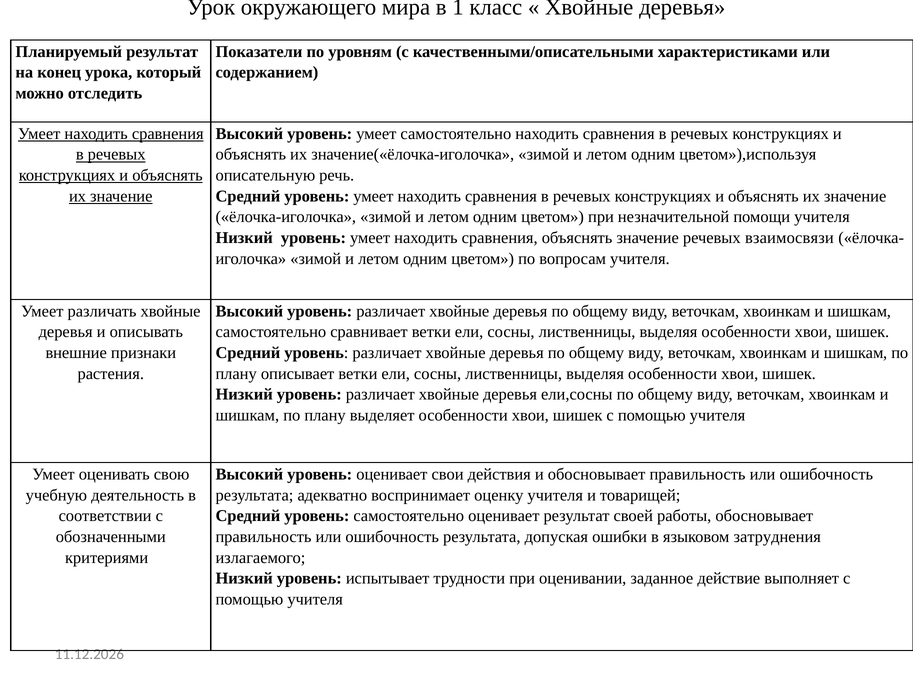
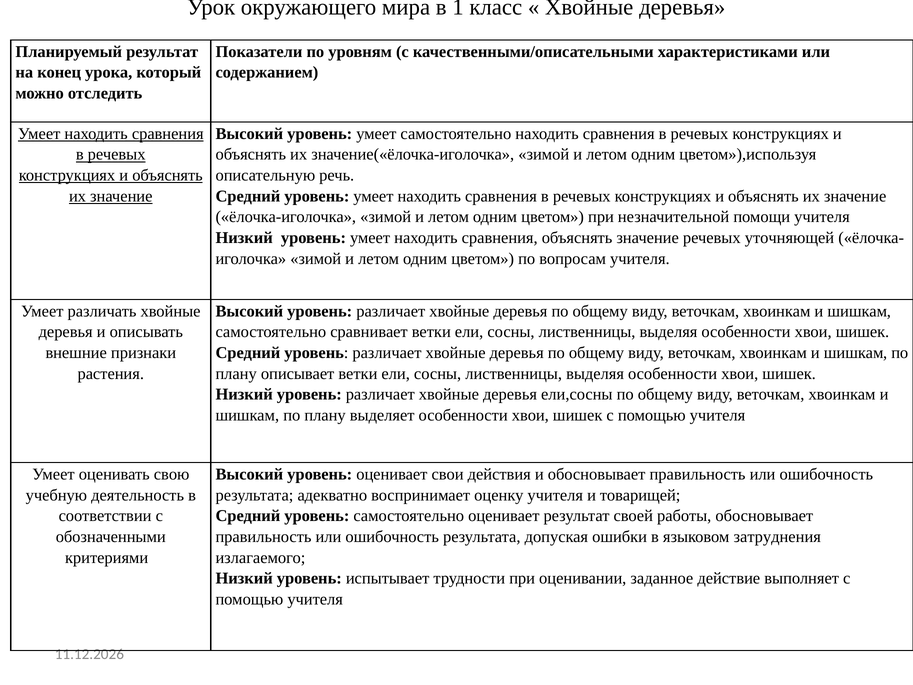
взаимосвязи: взаимосвязи -> уточняющей (789, 238)
